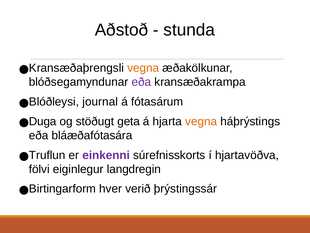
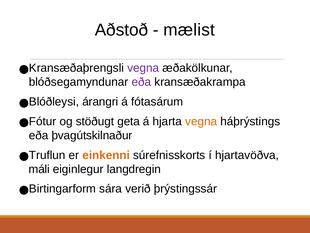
stunda: stunda -> mælist (189, 30)
vegna colour: orange -> purple (143, 68)
journal: journal -> árangri (100, 102)
Duga: Duga -> Fótur (43, 121)
bláæðafótasára: bláæðafótasára -> þvagútskilnaður (92, 135)
einkenni colour: purple -> orange (106, 155)
fölvi: fölvi -> máli (39, 169)
hver: hver -> sára (111, 188)
